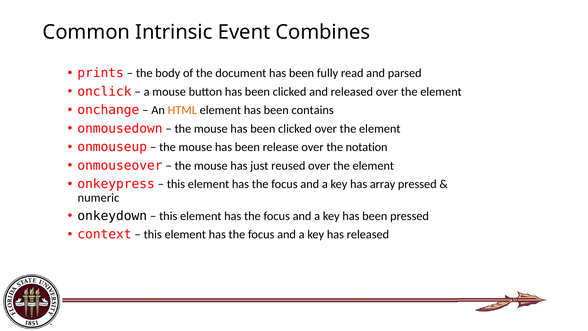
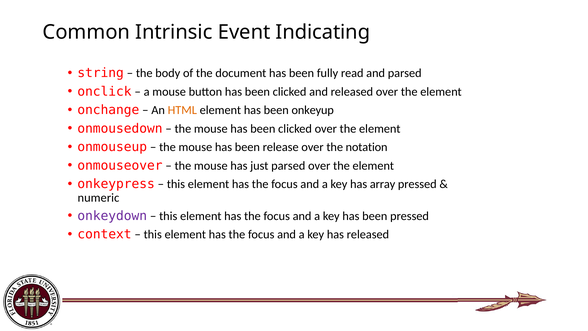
Combines: Combines -> Indicating (323, 32)
prints: prints -> string (101, 73)
contains: contains -> onkeyup (313, 110)
just reused: reused -> parsed (288, 166)
onkeydown colour: black -> purple (112, 216)
